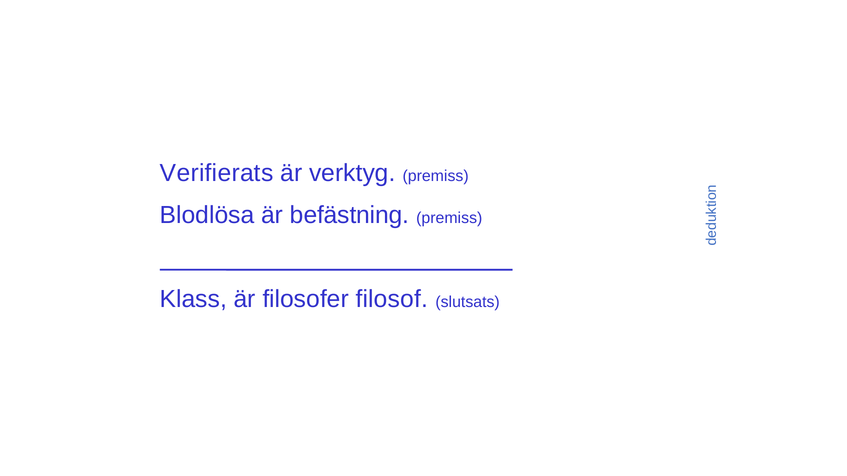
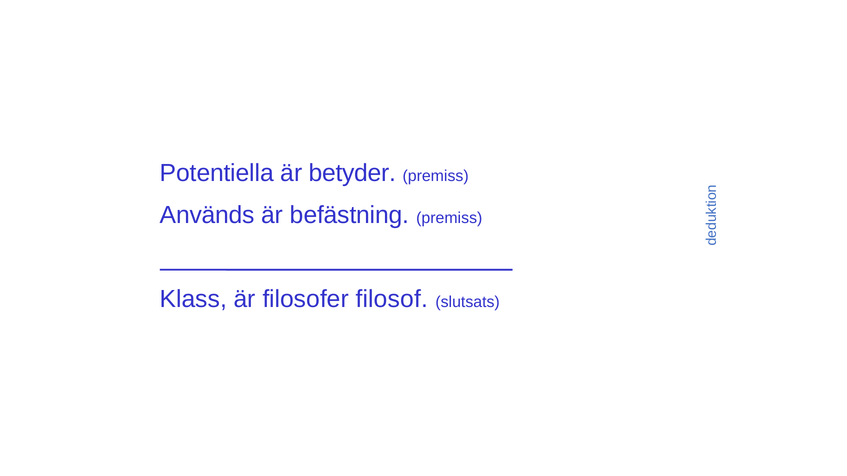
Verifierats: Verifierats -> Potentiella (217, 173)
verktyg: verktyg -> betyder (352, 173)
Blodlösa: Blodlösa -> Används (207, 215)
